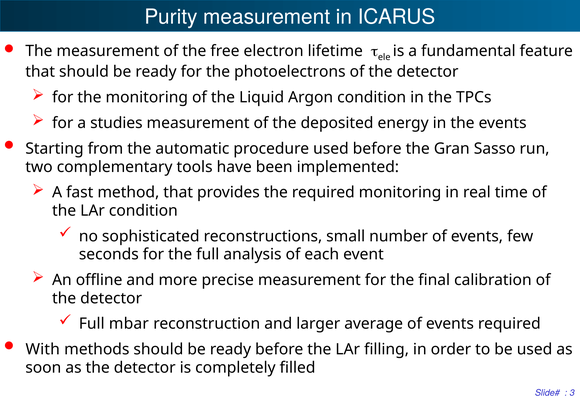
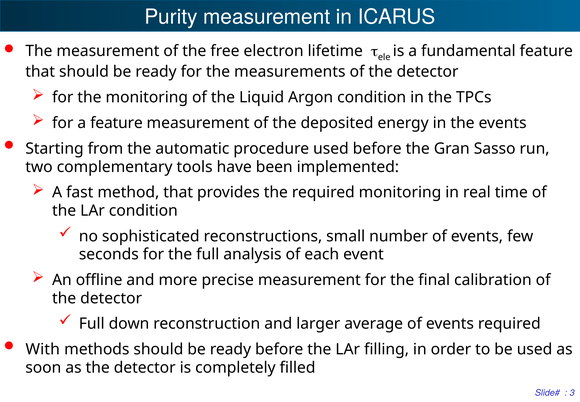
photoelectrons: photoelectrons -> measurements (290, 72)
a studies: studies -> feature (116, 123)
mbar: mbar -> down (129, 323)
